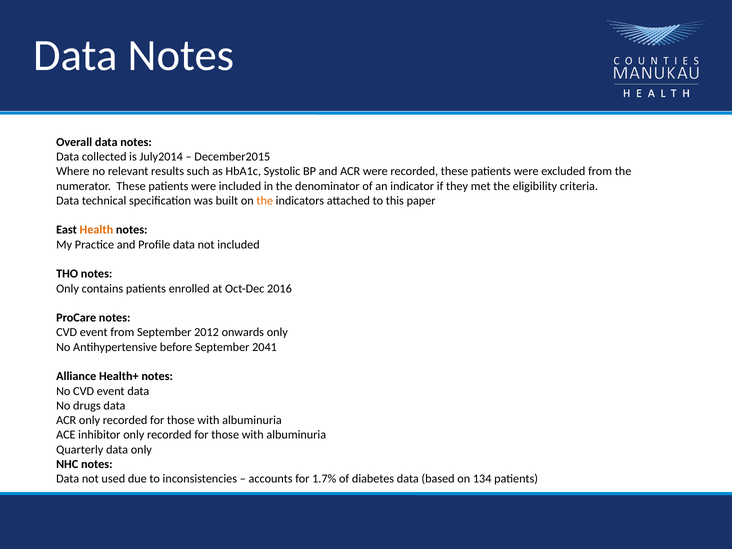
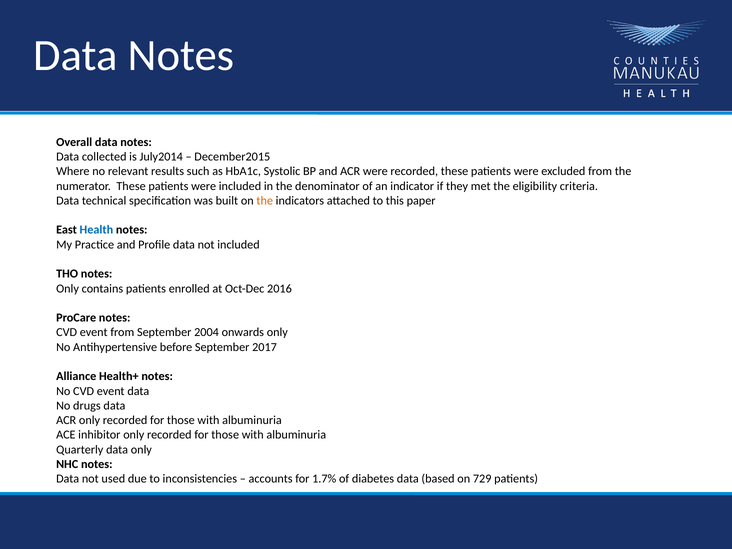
Health colour: orange -> blue (96, 230)
2012: 2012 -> 2004 (207, 332)
2041: 2041 -> 2017 (265, 347)
134: 134 -> 729 (482, 479)
